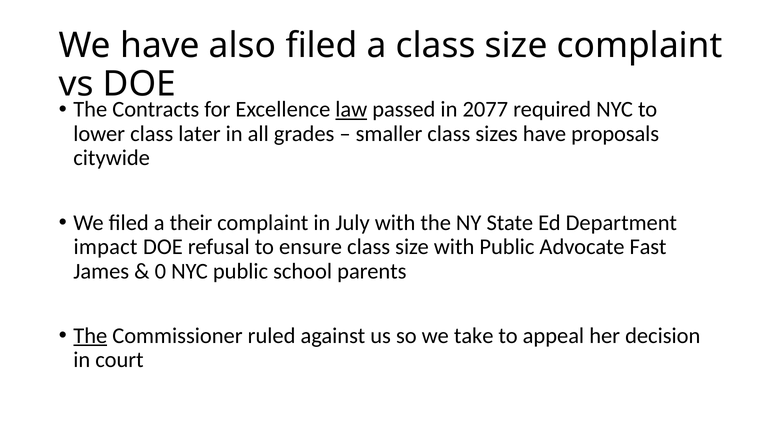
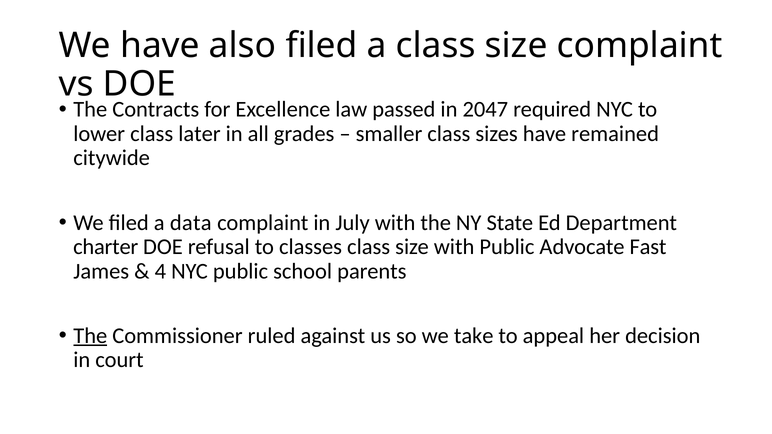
law underline: present -> none (351, 110)
2077: 2077 -> 2047 (485, 110)
proposals: proposals -> remained (615, 134)
their: their -> data (191, 223)
impact: impact -> charter (106, 247)
ensure: ensure -> classes (311, 247)
0: 0 -> 4 (160, 271)
